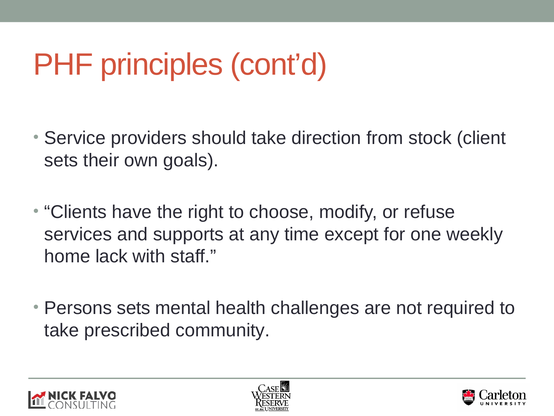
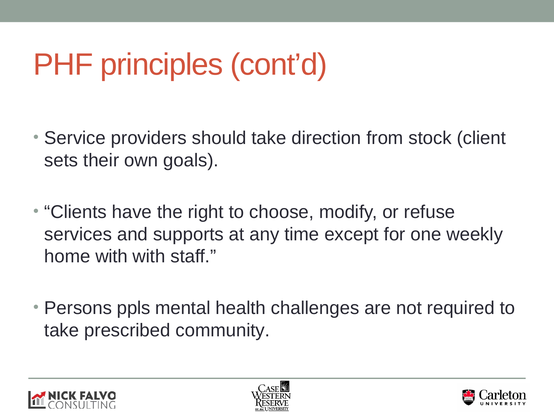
home lack: lack -> with (112, 256)
Persons sets: sets -> ppls (134, 308)
